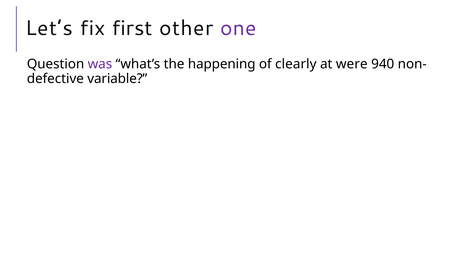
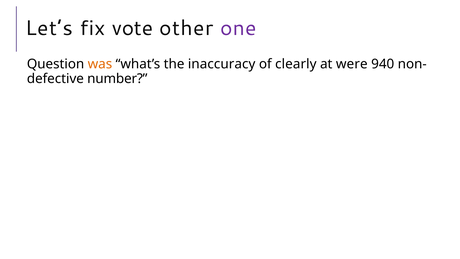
first: first -> vote (132, 28)
was colour: purple -> orange (100, 64)
happening: happening -> inaccuracy (222, 64)
variable: variable -> number (117, 79)
